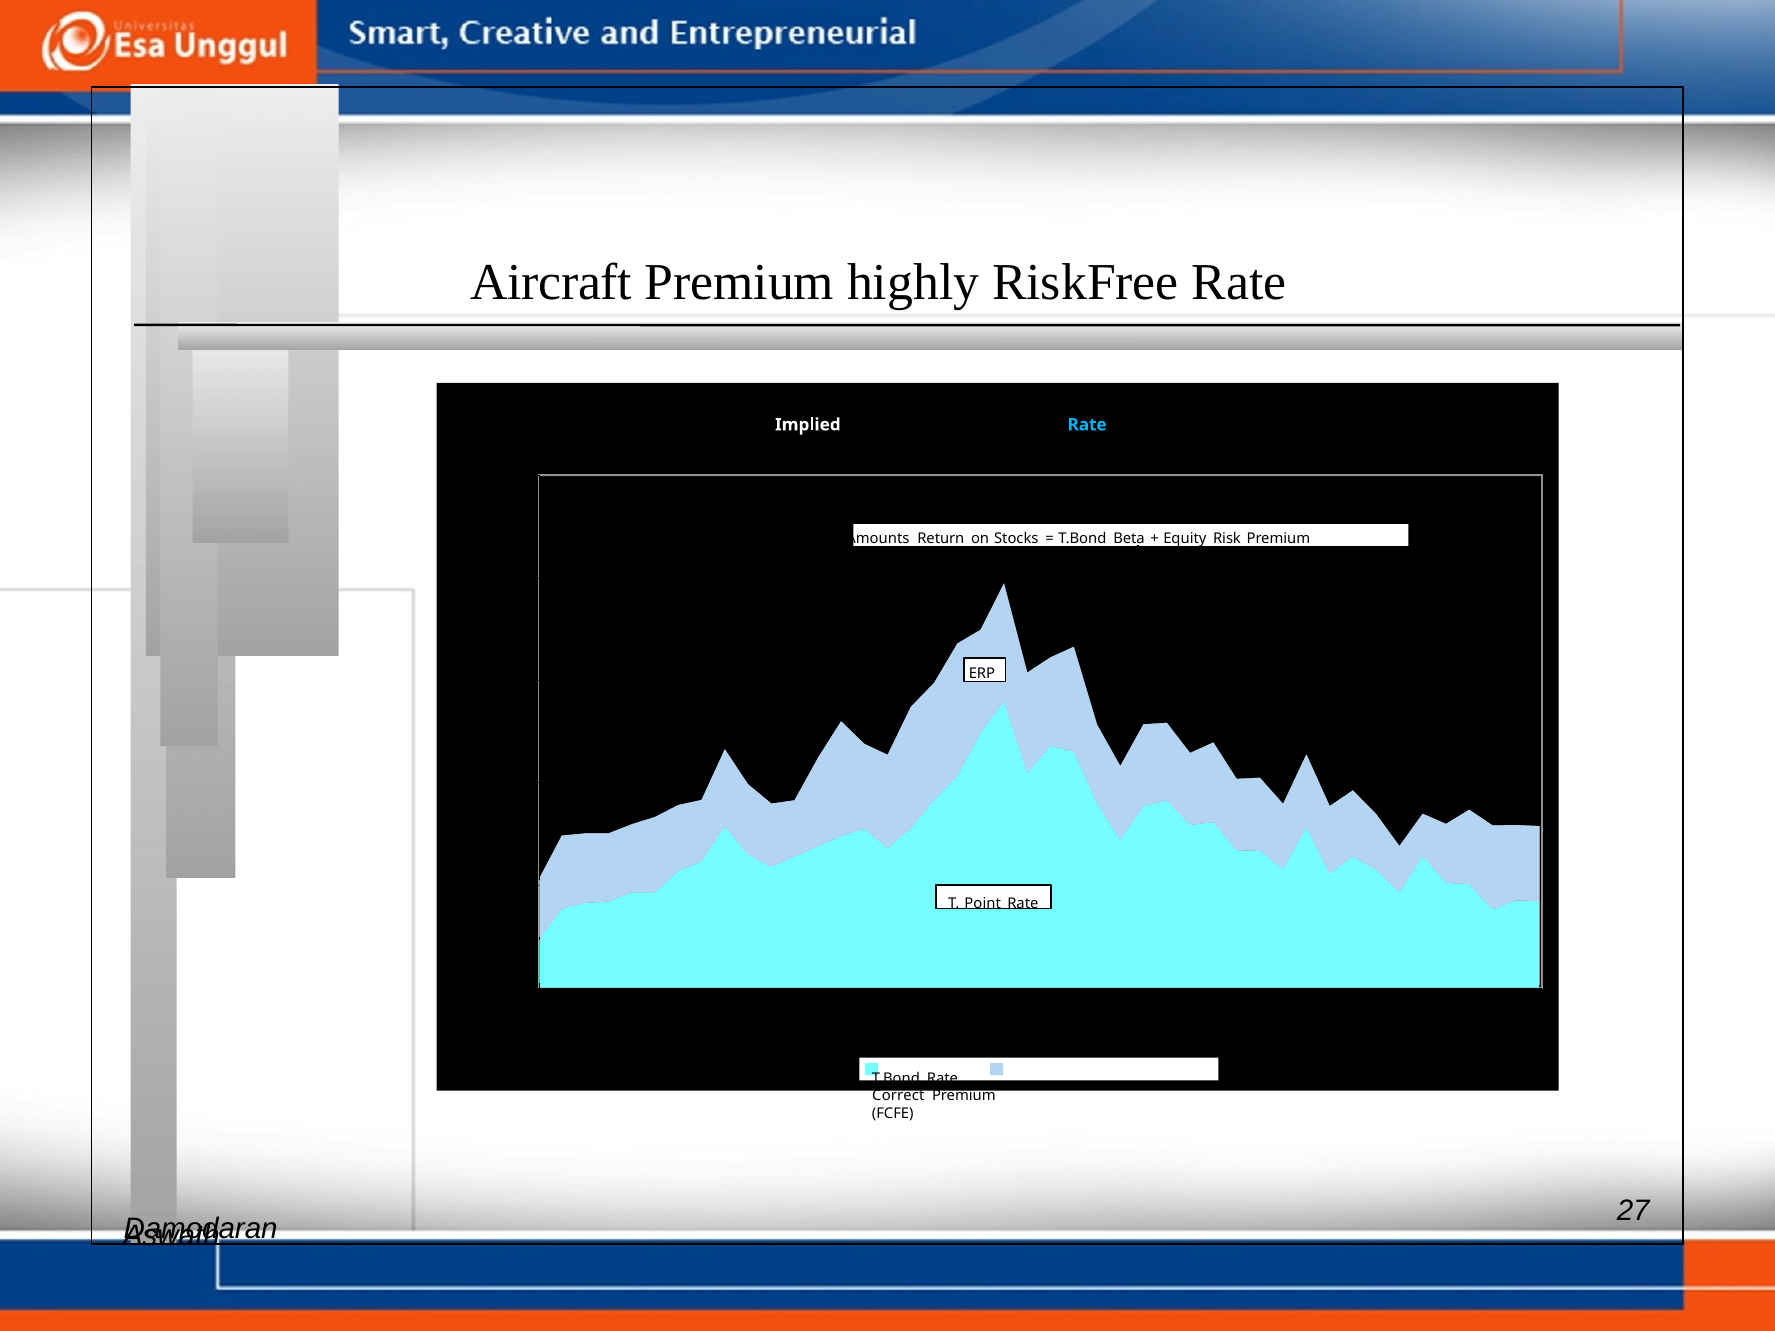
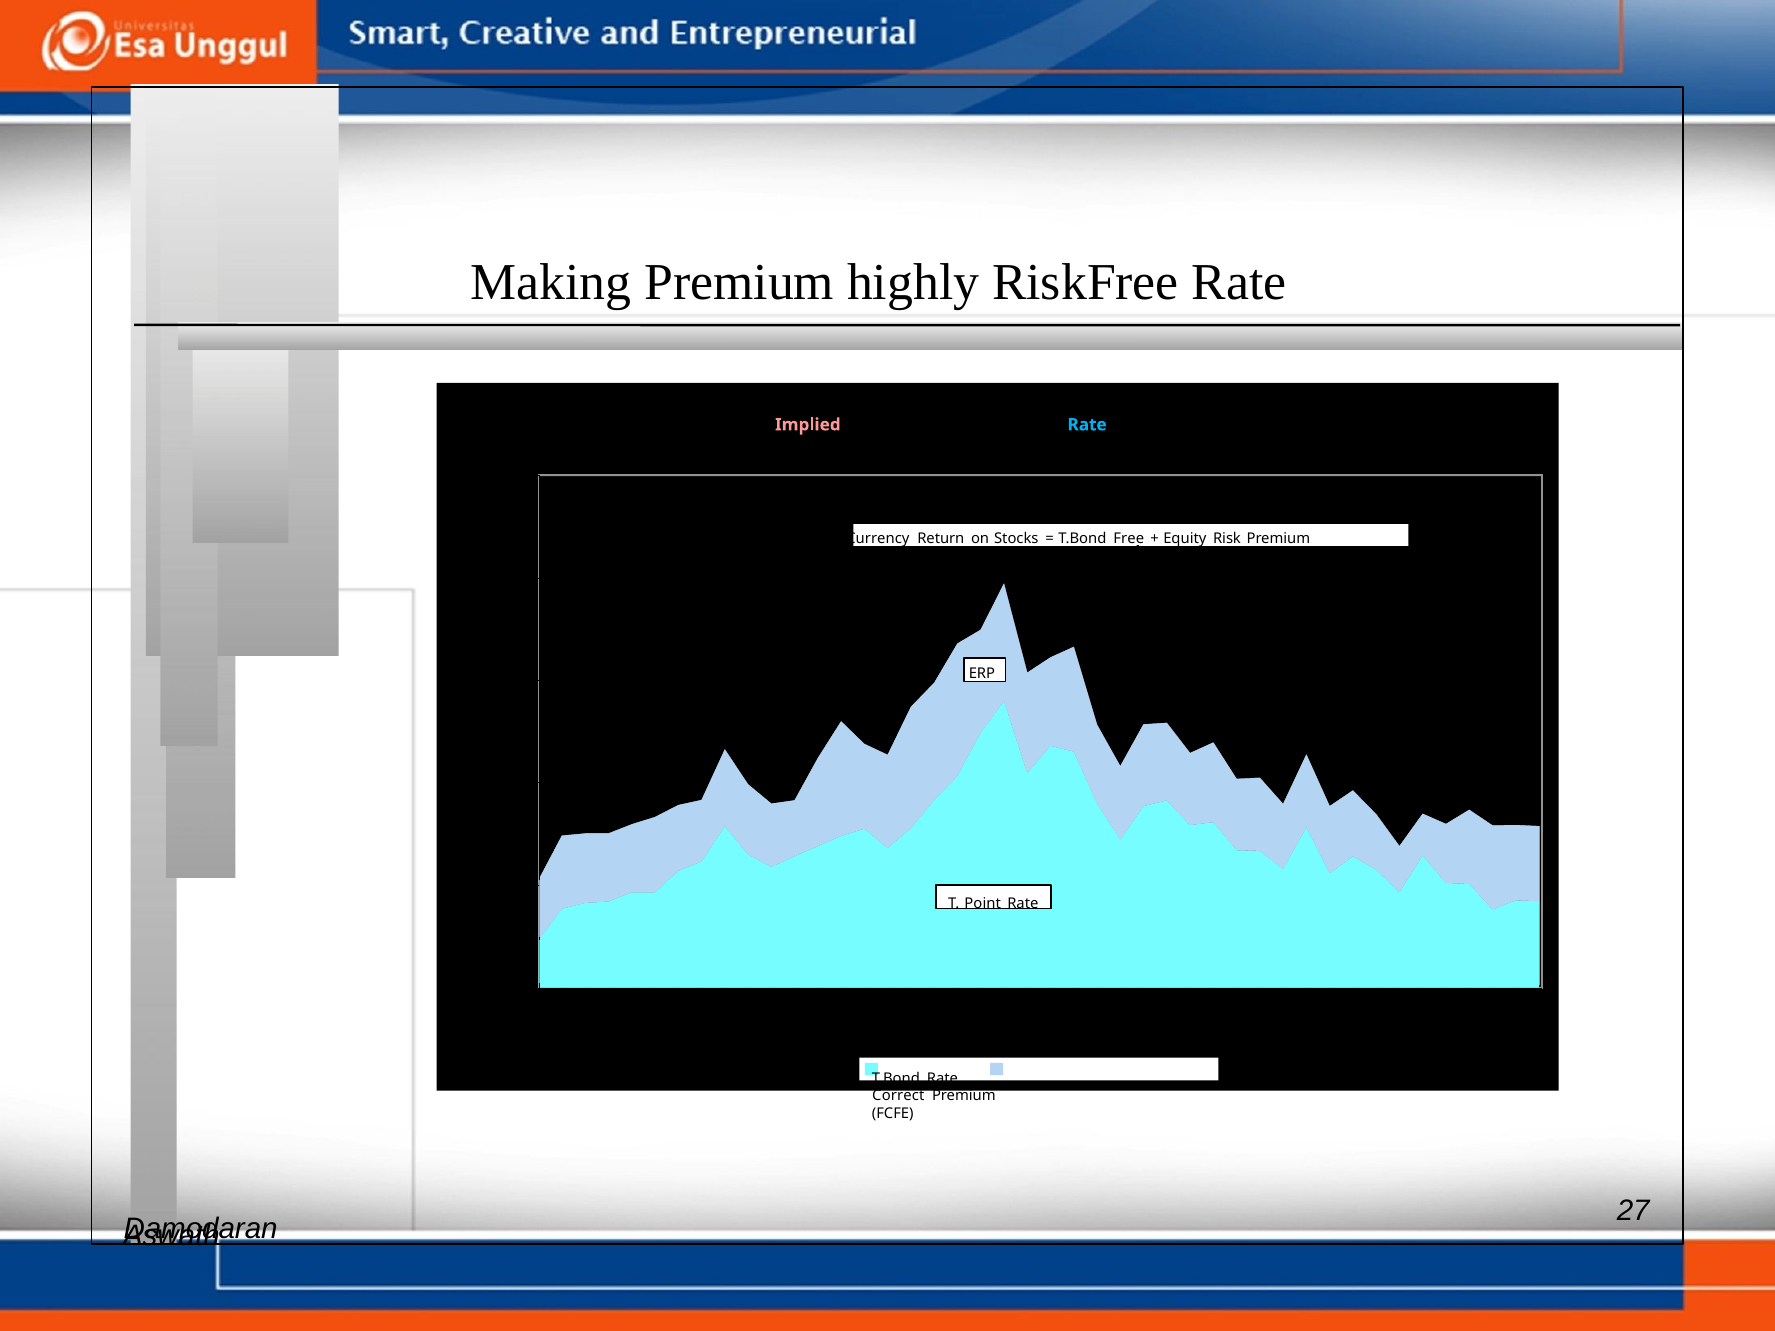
Aircraft: Aircraft -> Making (551, 282)
Implied colour: white -> pink (808, 425)
Amounts: Amounts -> Currency (878, 539)
Beta: Beta -> Free (1129, 539)
